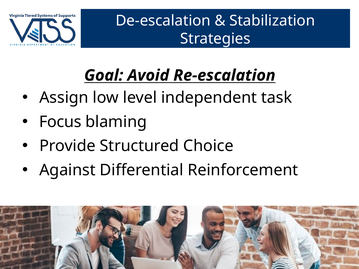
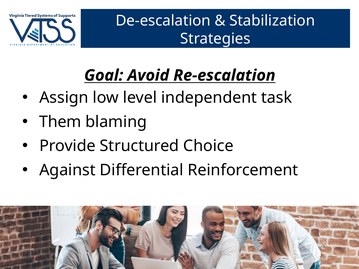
Focus: Focus -> Them (60, 122)
